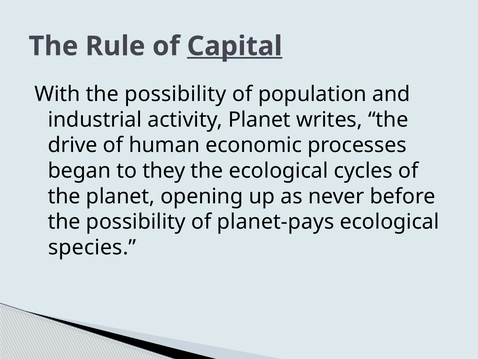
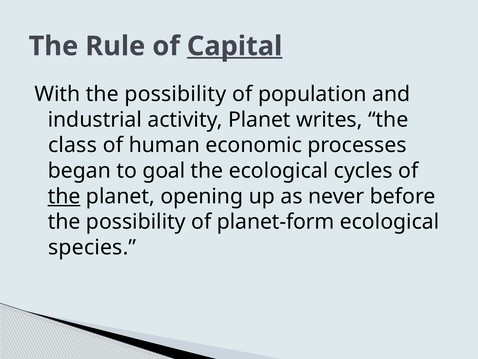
drive: drive -> class (72, 145)
they: they -> goal (164, 171)
the underline: none -> present (64, 196)
planet-pays: planet-pays -> planet-form (276, 222)
